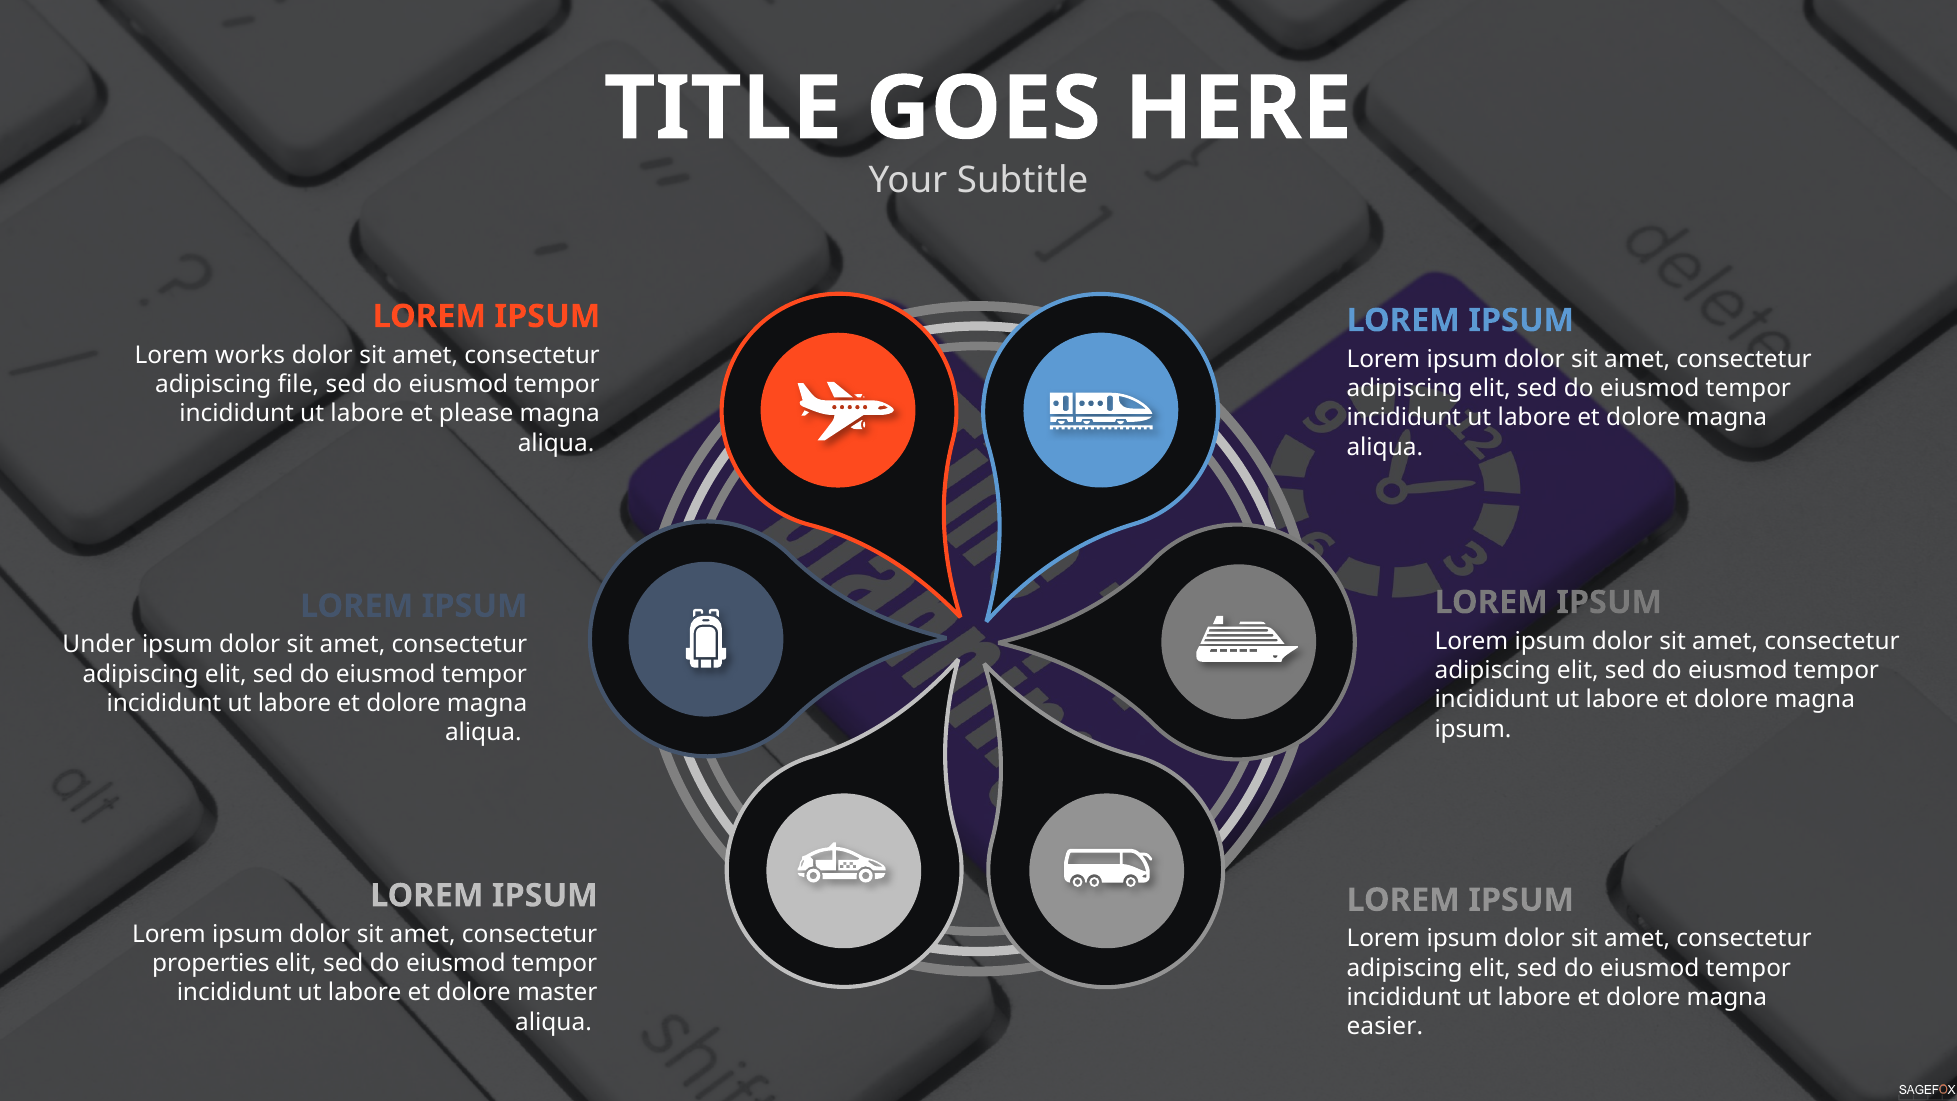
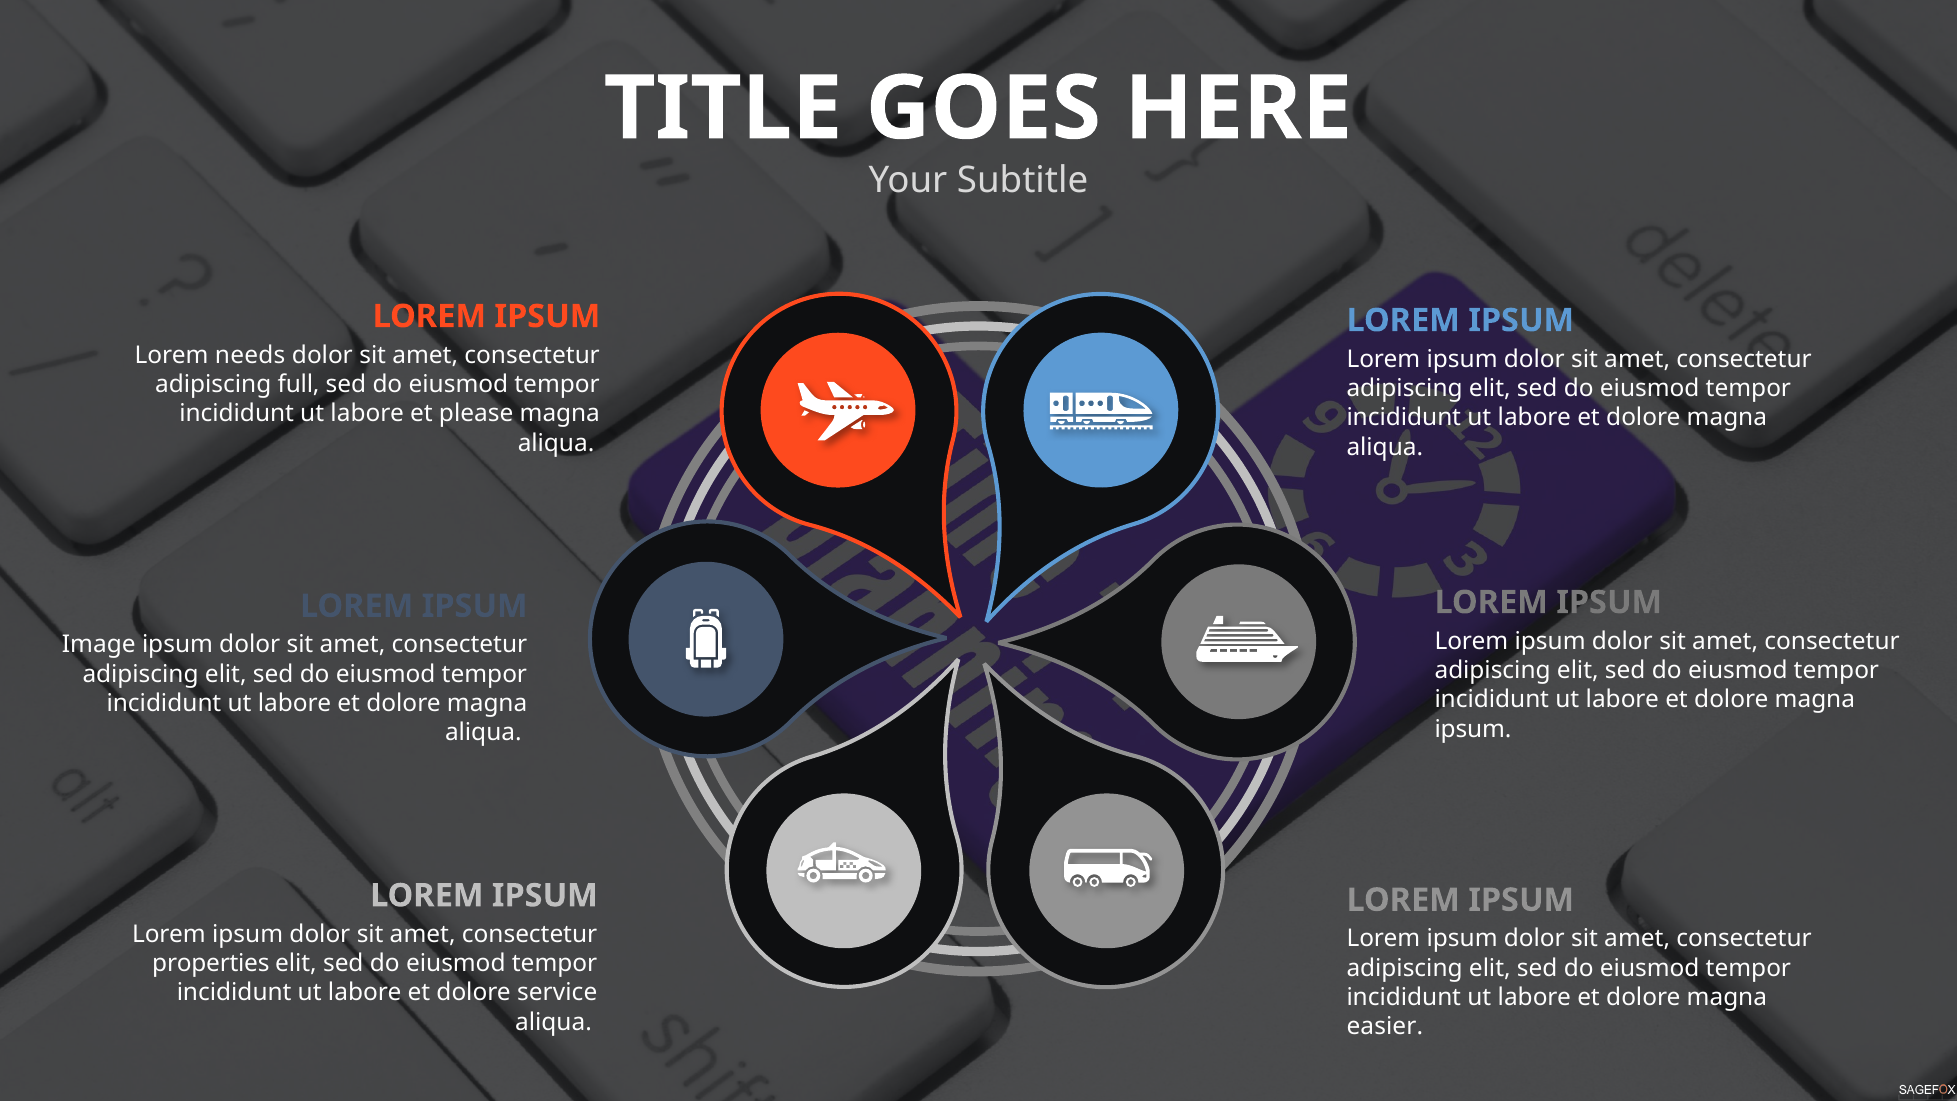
works: works -> needs (250, 355)
file: file -> full (299, 384)
Under: Under -> Image (99, 645)
master: master -> service (557, 993)
